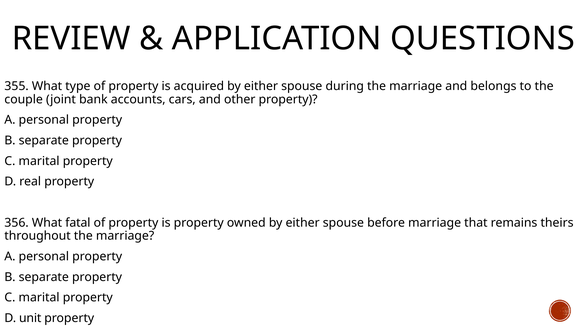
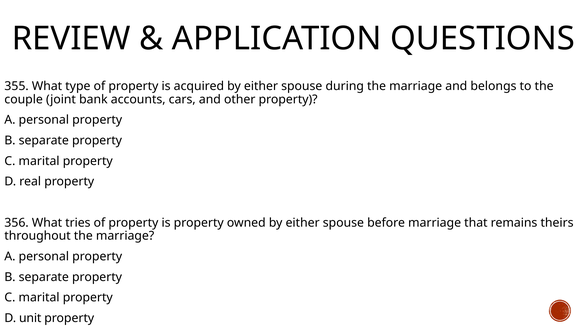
fatal: fatal -> tries (78, 223)
